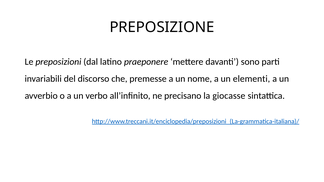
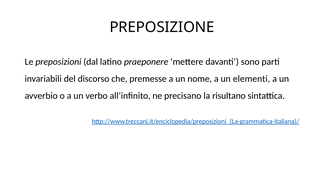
giocasse: giocasse -> risultano (229, 96)
